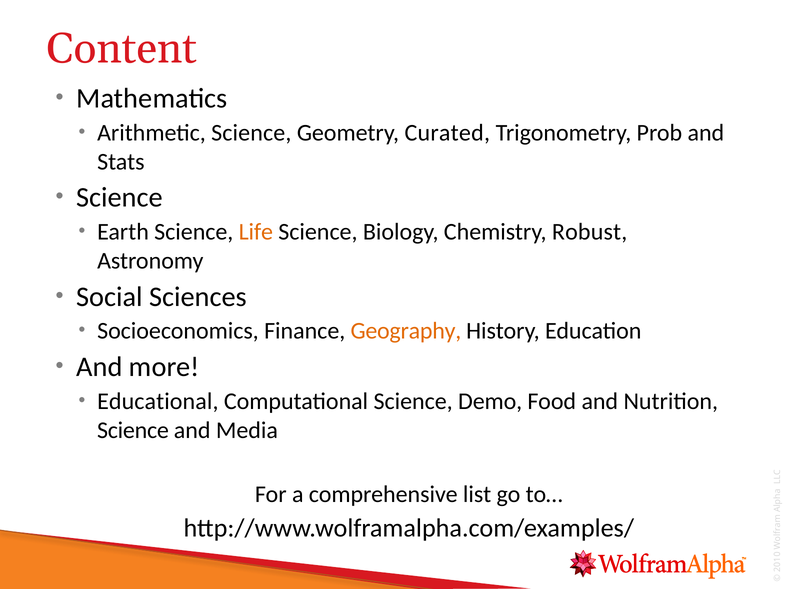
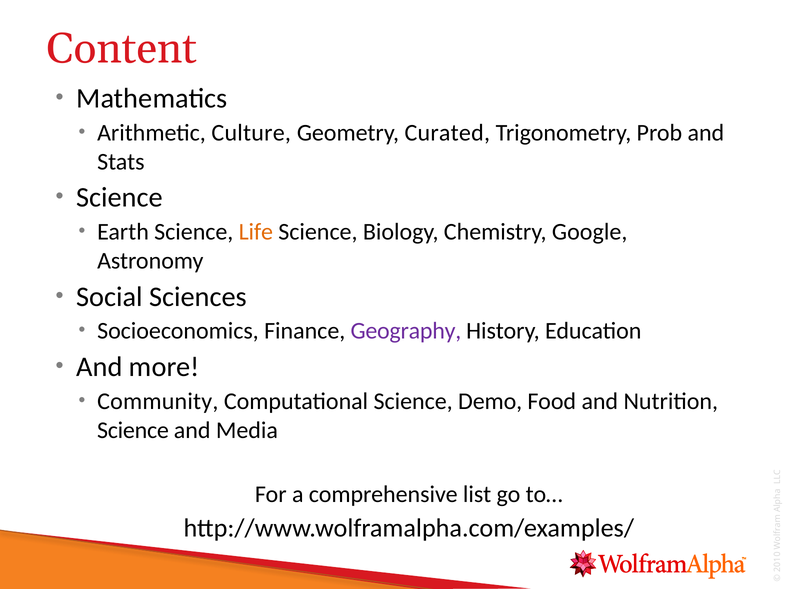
Arithmetic Science: Science -> Culture (251, 133)
Robust: Robust -> Google (590, 232)
Geography colour: orange -> purple (406, 331)
Educational: Educational -> Community (158, 402)
